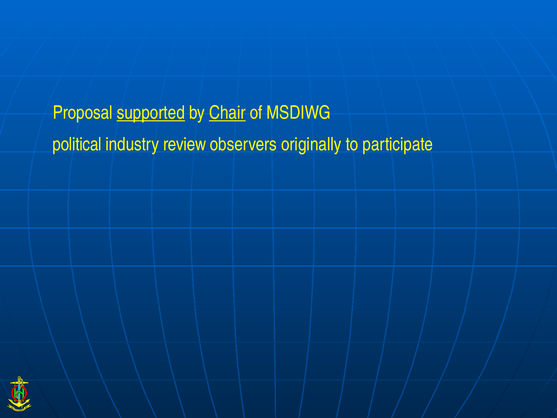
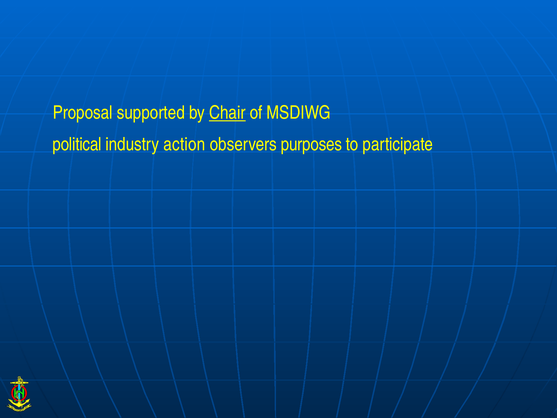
supported underline: present -> none (151, 113)
review: review -> action (184, 144)
originally: originally -> purposes (311, 144)
